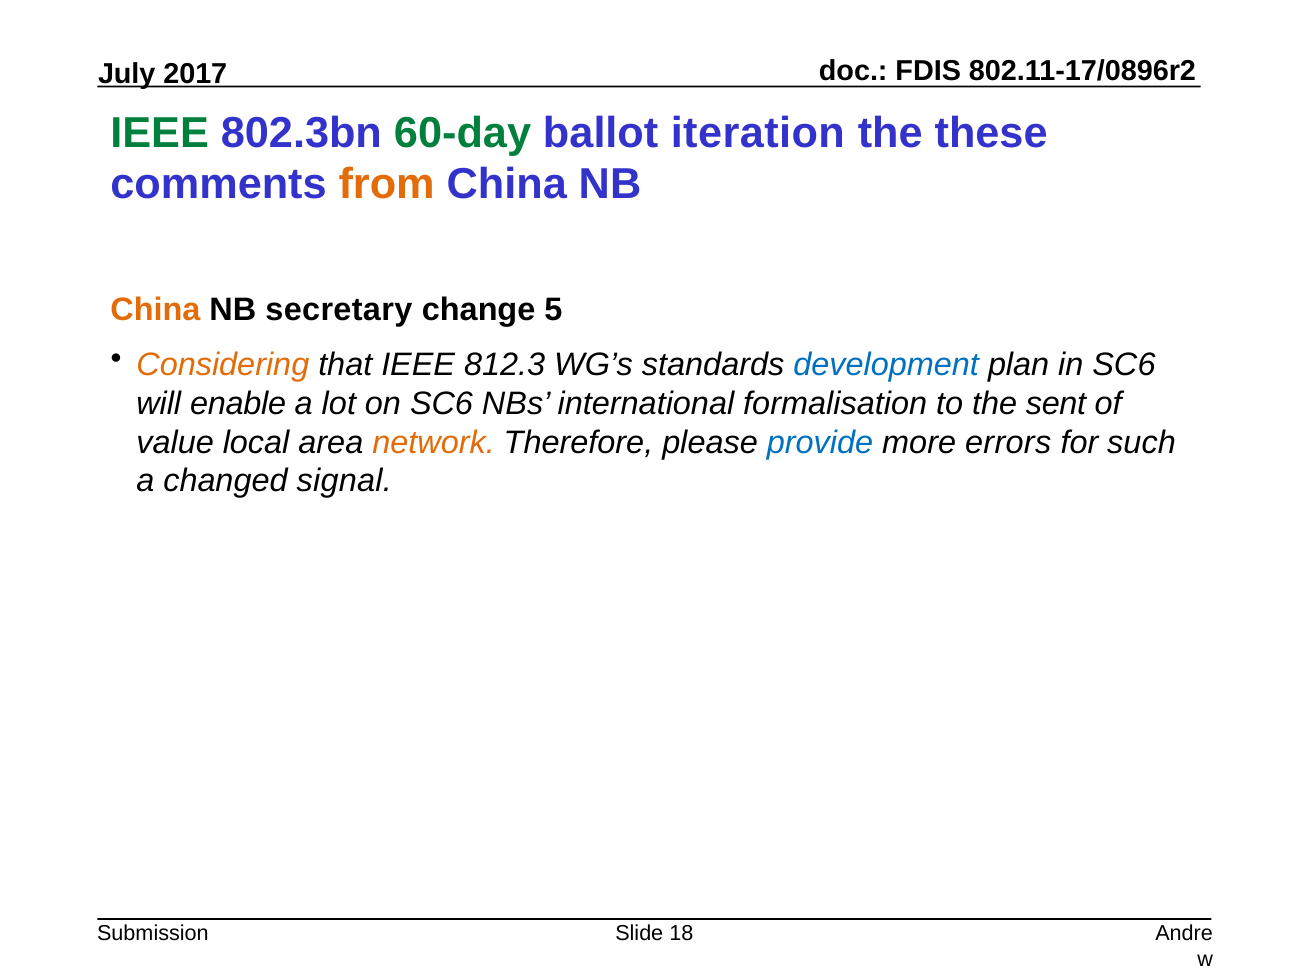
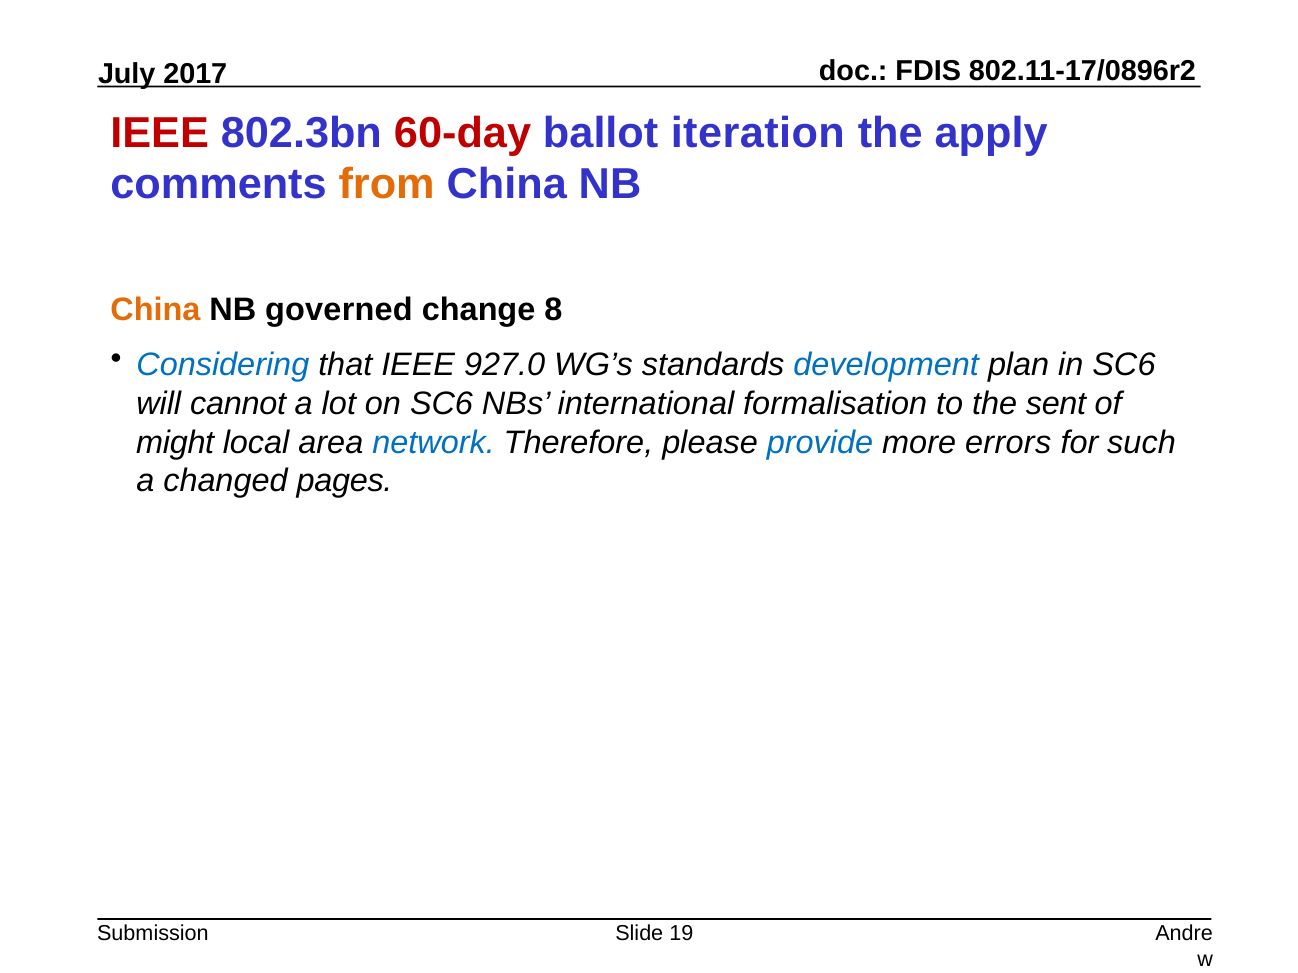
IEEE colour: green -> red (160, 133)
60-day colour: green -> red (463, 133)
these: these -> apply (991, 133)
secretary: secretary -> governed (339, 309)
5: 5 -> 8 (553, 309)
Considering colour: orange -> blue (223, 365)
812.3: 812.3 -> 927.0 (505, 365)
enable: enable -> cannot (238, 404)
value: value -> might (175, 443)
network colour: orange -> blue (434, 443)
signal: signal -> pages (345, 482)
18: 18 -> 19 (681, 934)
